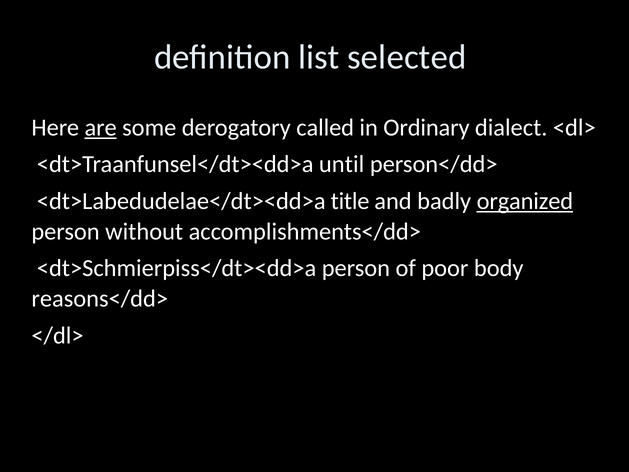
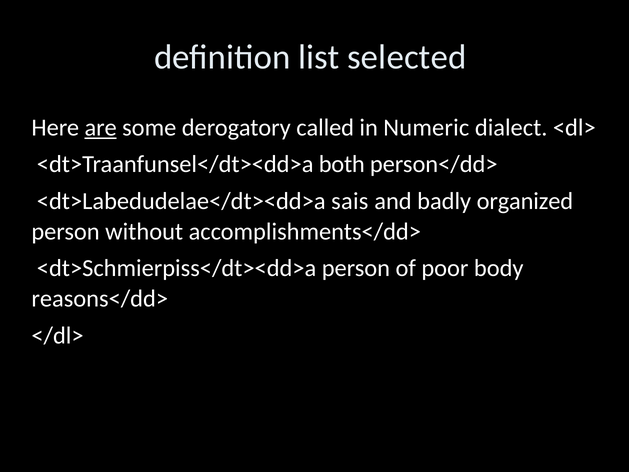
Ordinary: Ordinary -> Numeric (426, 128)
until: until -> both (342, 164)
title: title -> sais (350, 201)
organized underline: present -> none (525, 201)
